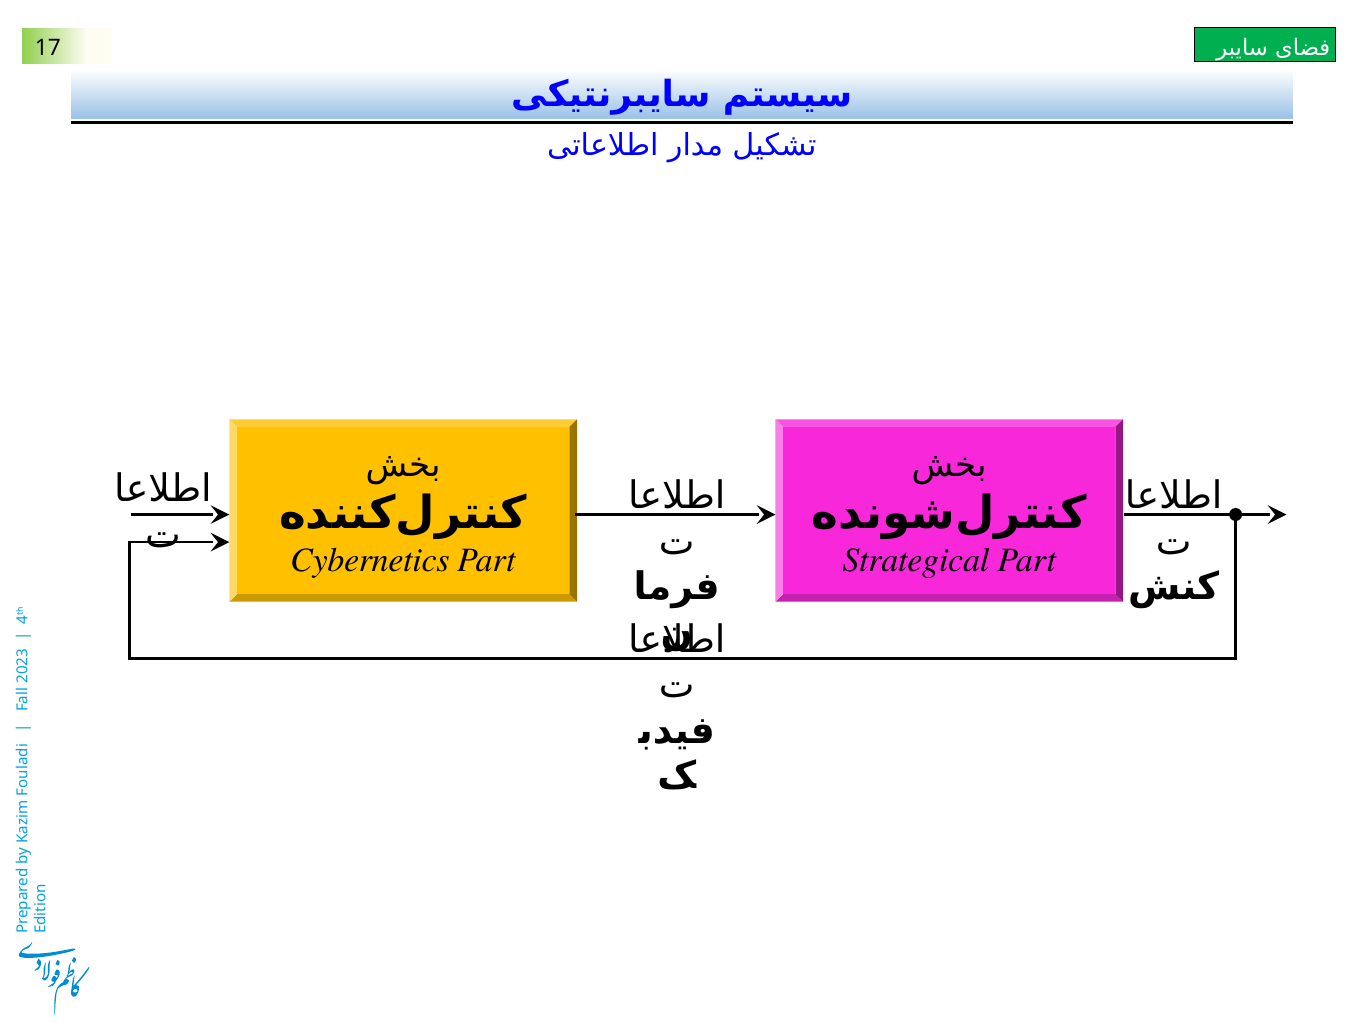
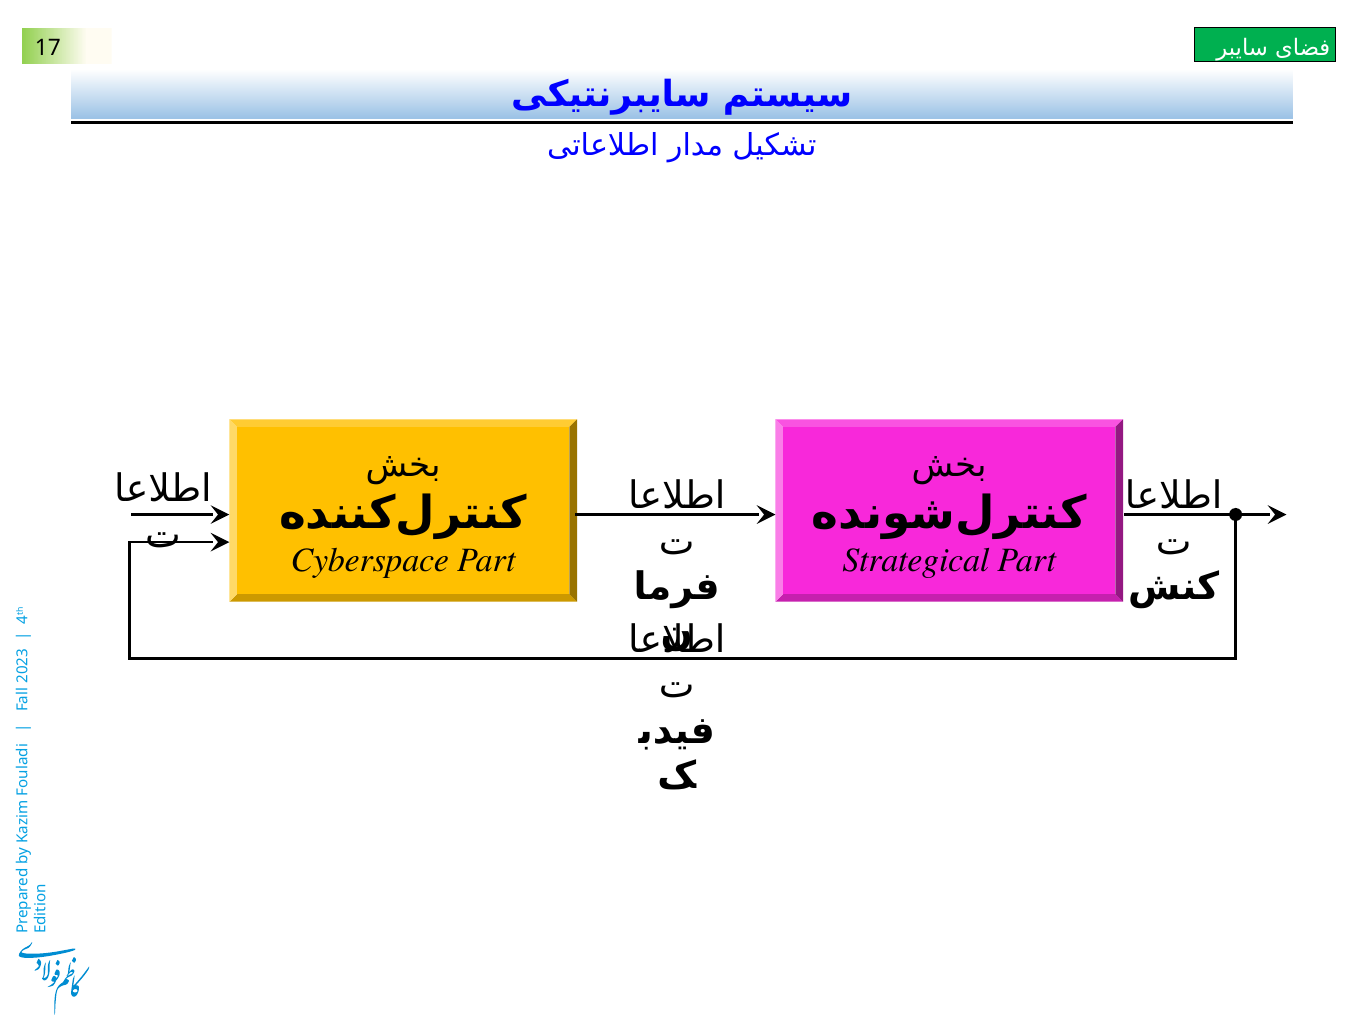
Cybernetics: Cybernetics -> Cyberspace (370, 561)
